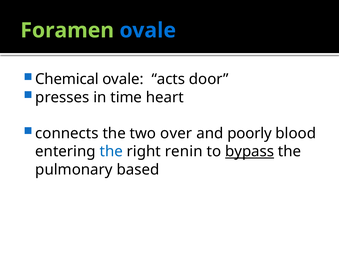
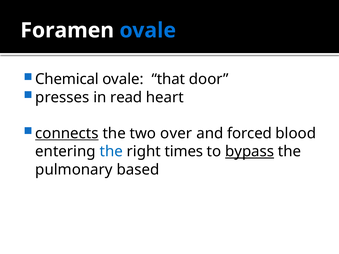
Foramen colour: light green -> white (67, 30)
acts: acts -> that (168, 79)
time: time -> read (126, 97)
connects underline: none -> present (67, 134)
poorly: poorly -> forced (250, 134)
renin: renin -> times (184, 152)
